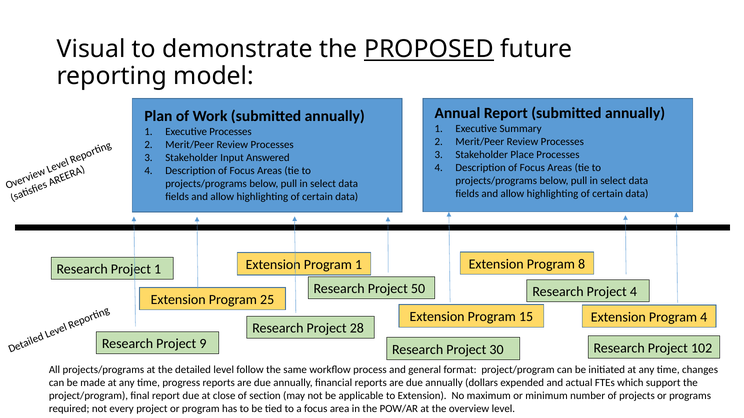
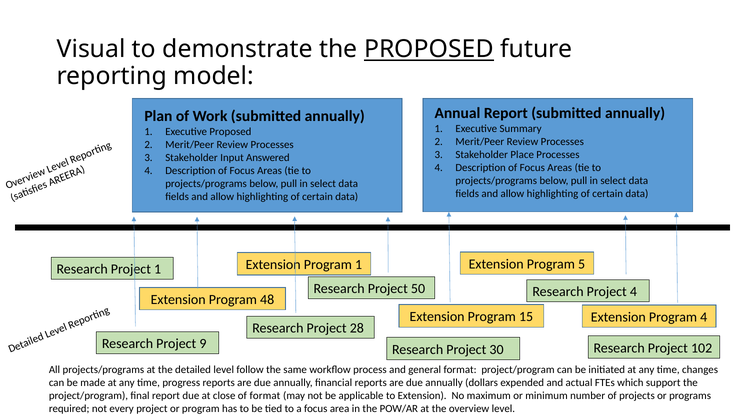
Executive Processes: Processes -> Proposed (230, 132)
8: 8 -> 5 (582, 264)
25: 25 -> 48 (267, 300)
of section: section -> format (265, 396)
